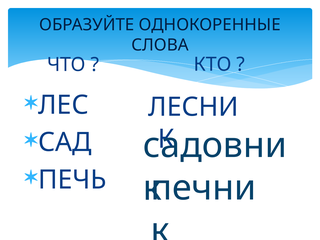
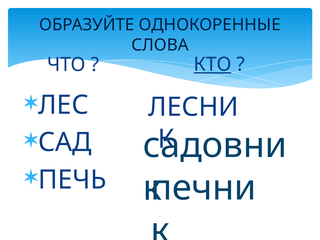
КТО underline: none -> present (213, 65)
